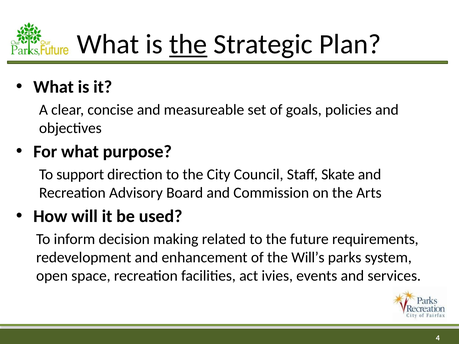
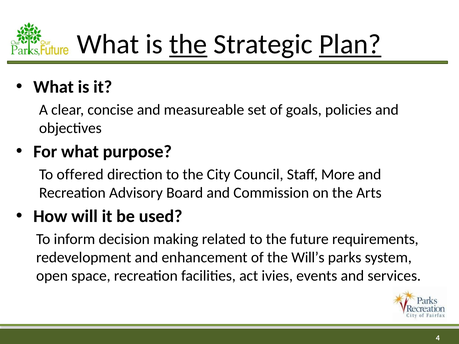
Plan underline: none -> present (350, 44)
support: support -> offered (80, 175)
Skate: Skate -> More (338, 175)
